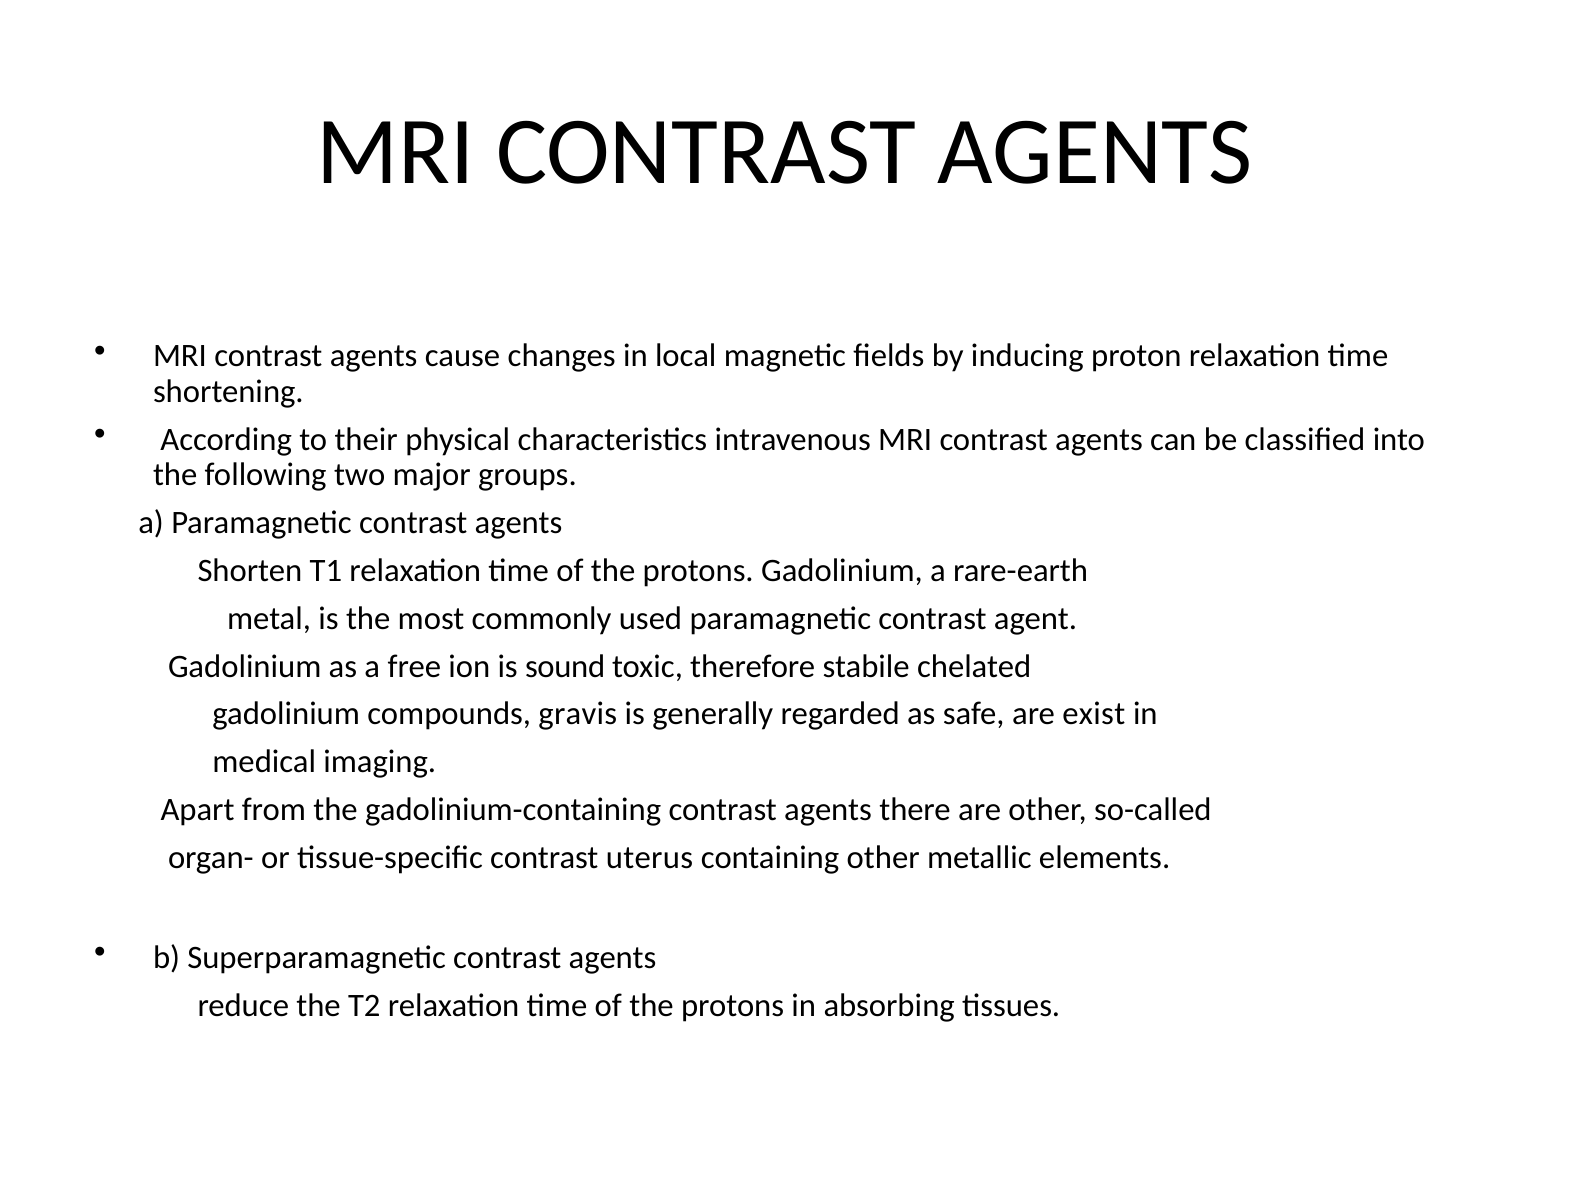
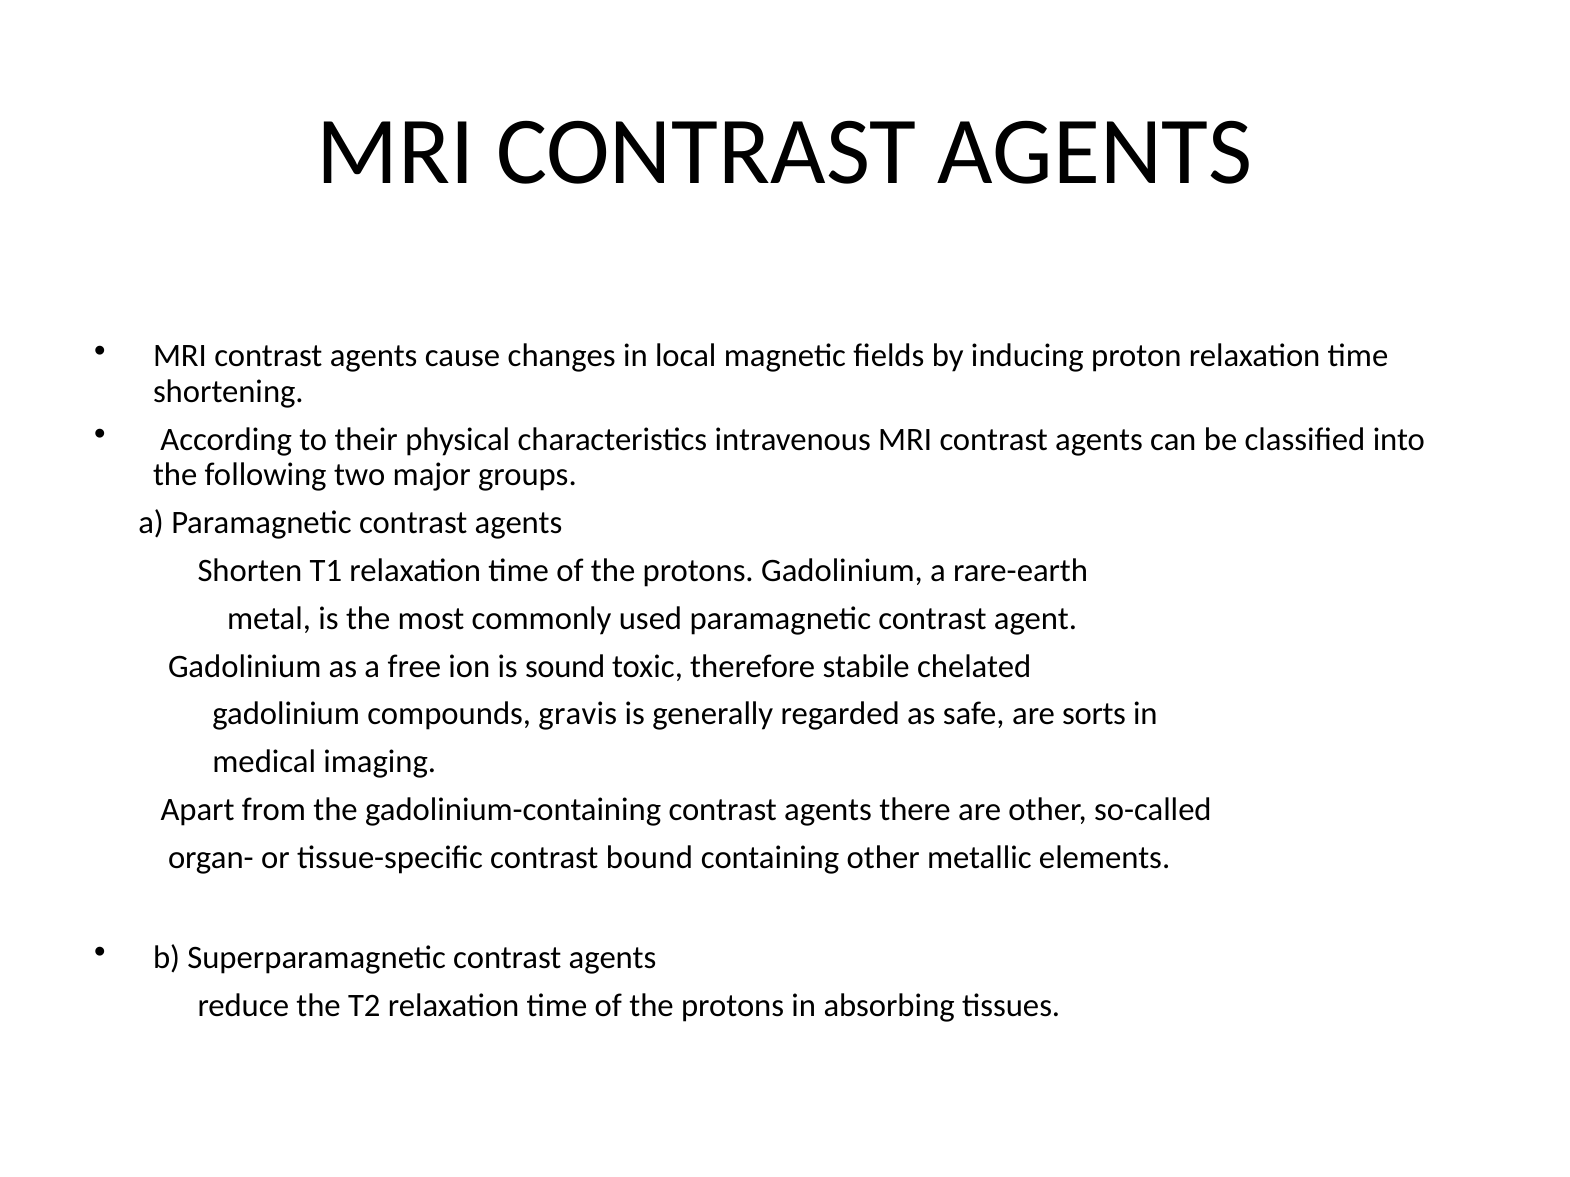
exist: exist -> sorts (1094, 714)
uterus: uterus -> bound (649, 858)
